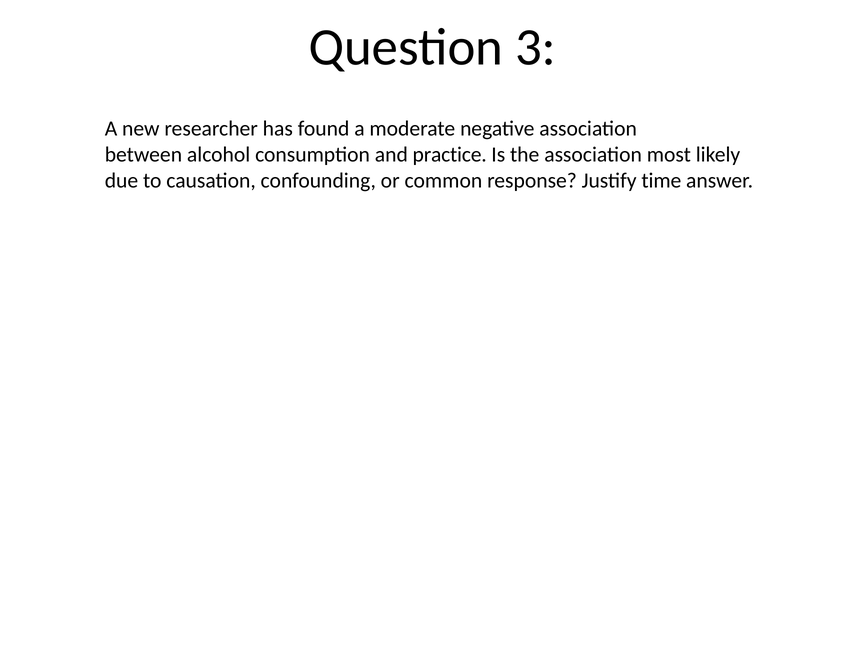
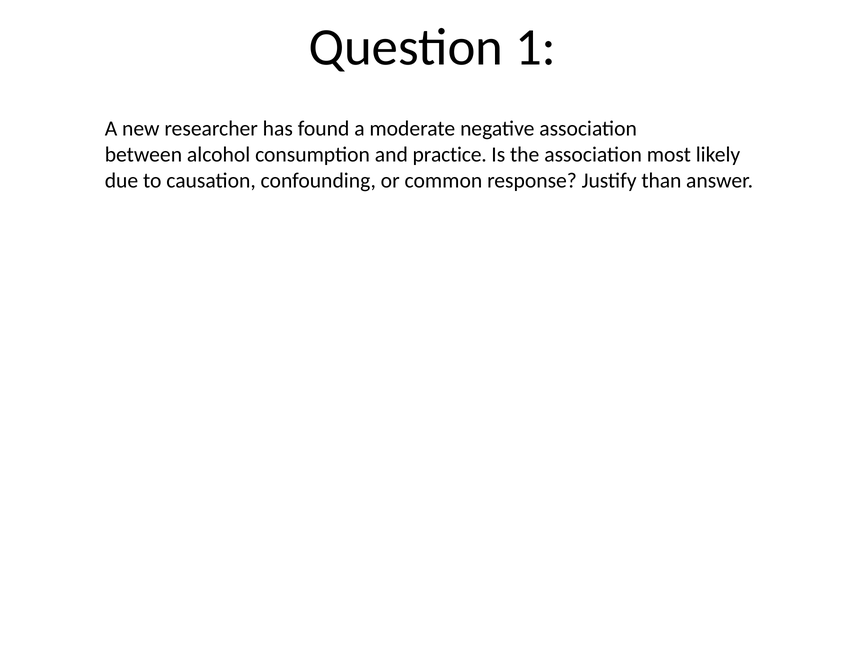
3: 3 -> 1 (536, 47)
time: time -> than (661, 181)
